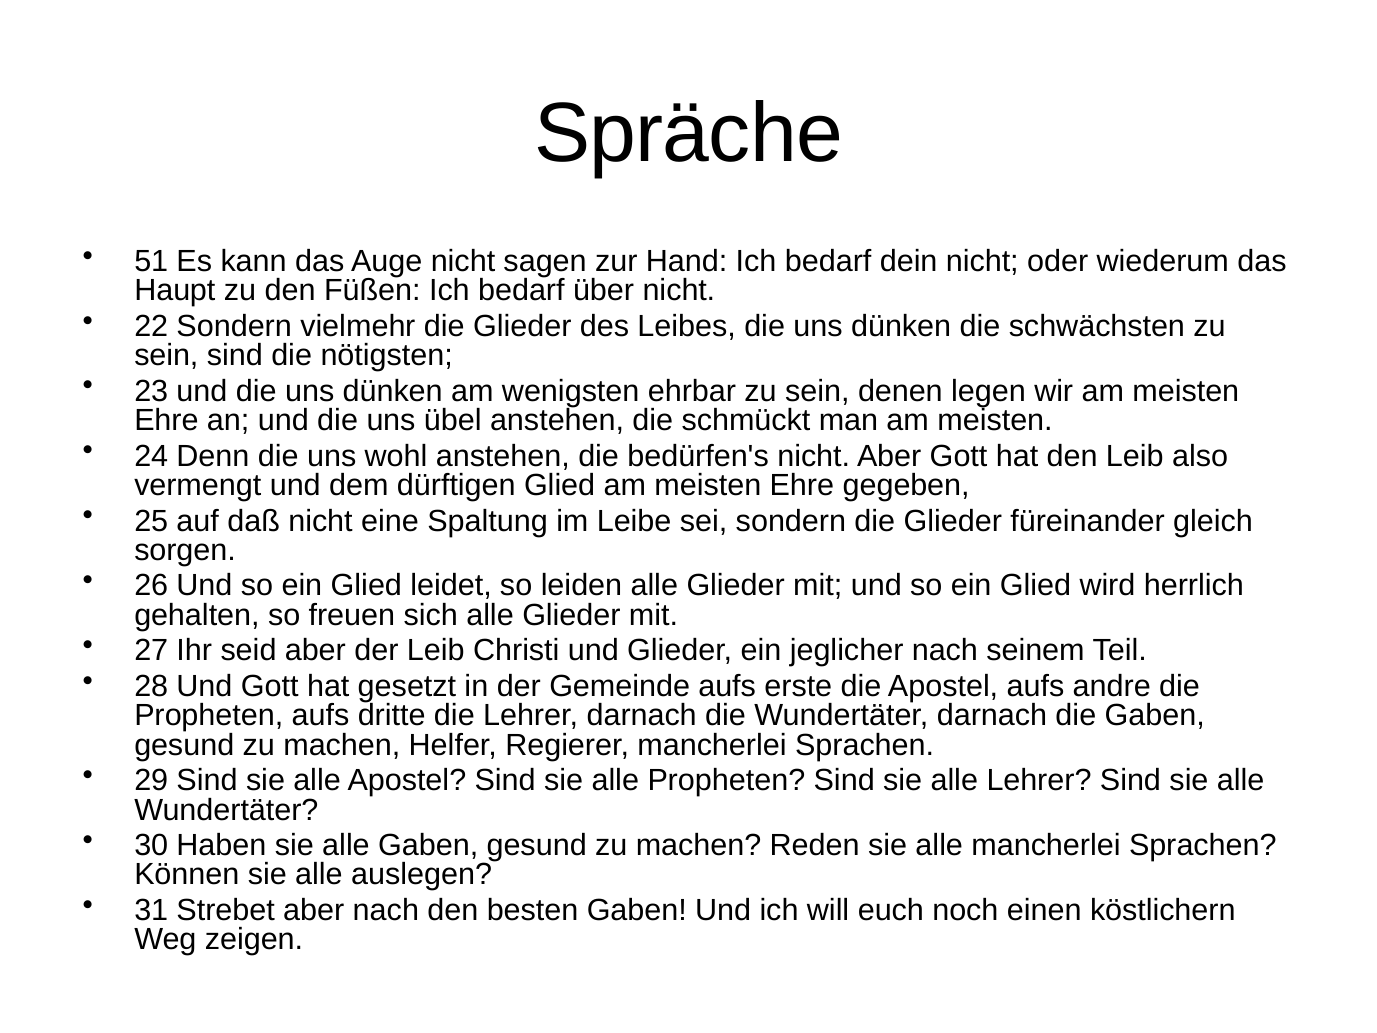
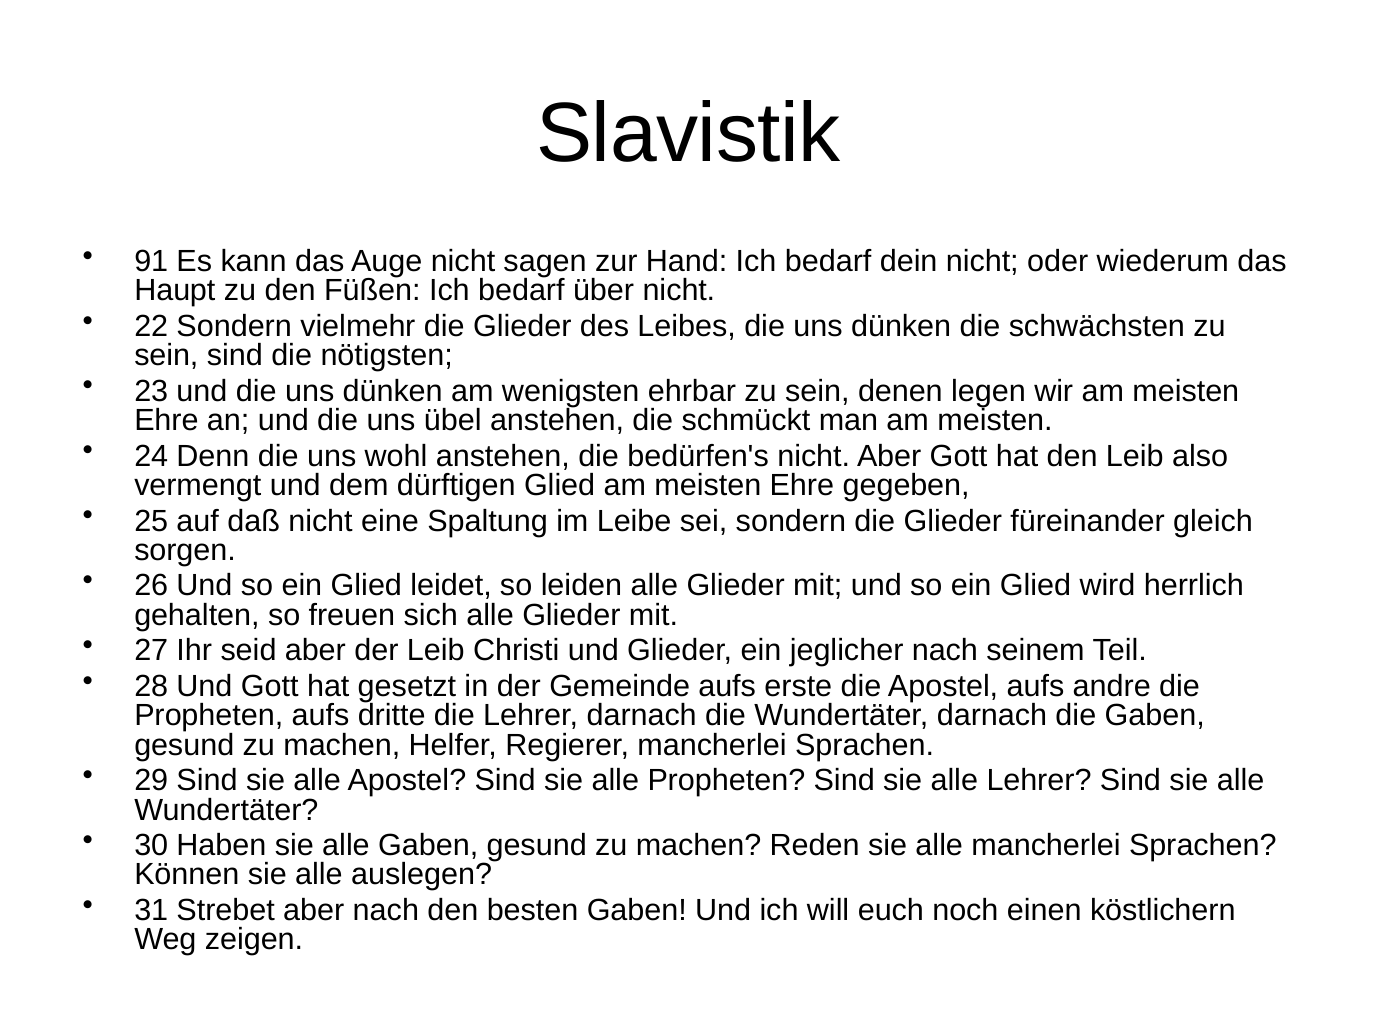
Spräche: Spräche -> Slavistik (689, 133)
51: 51 -> 91 (151, 261)
